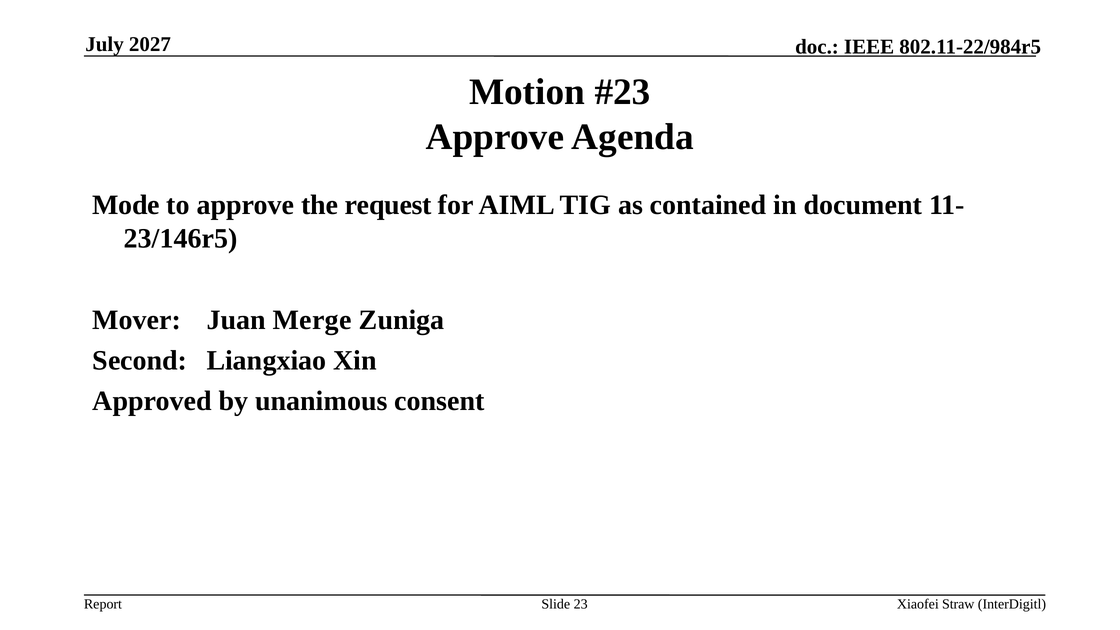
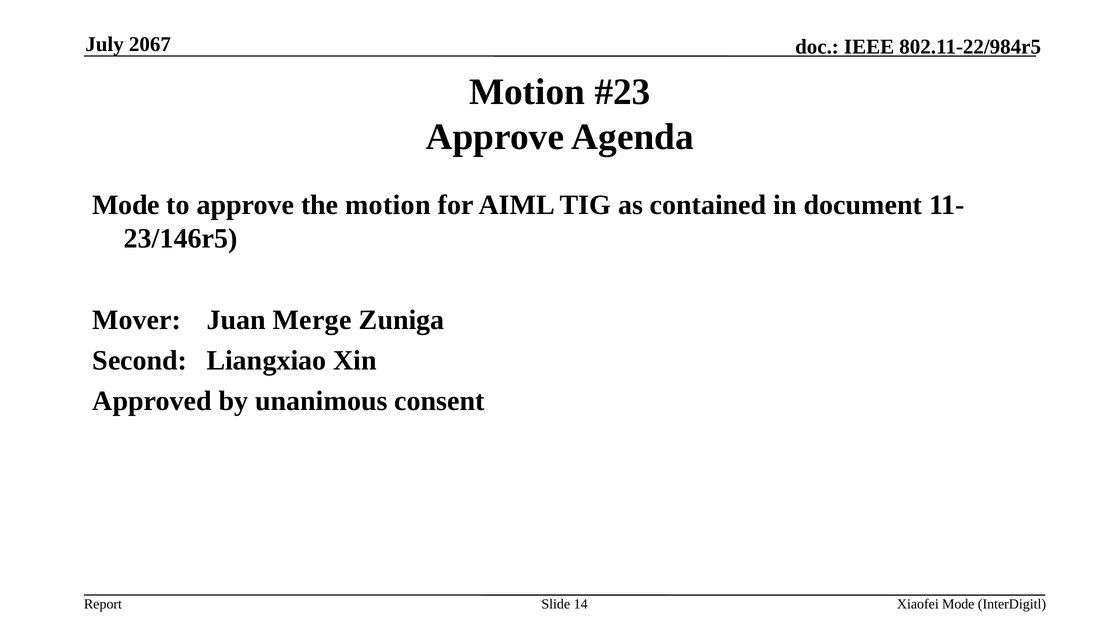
2027: 2027 -> 2067 (150, 45)
the request: request -> motion (388, 205)
23: 23 -> 14 (581, 604)
Xiaofei Straw: Straw -> Mode (958, 604)
